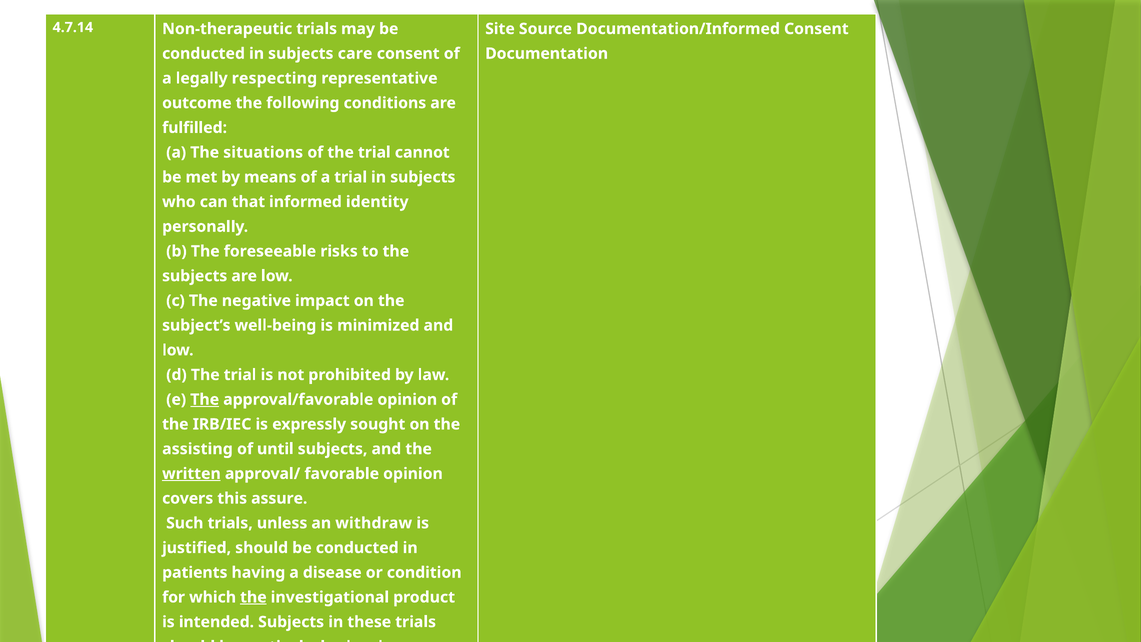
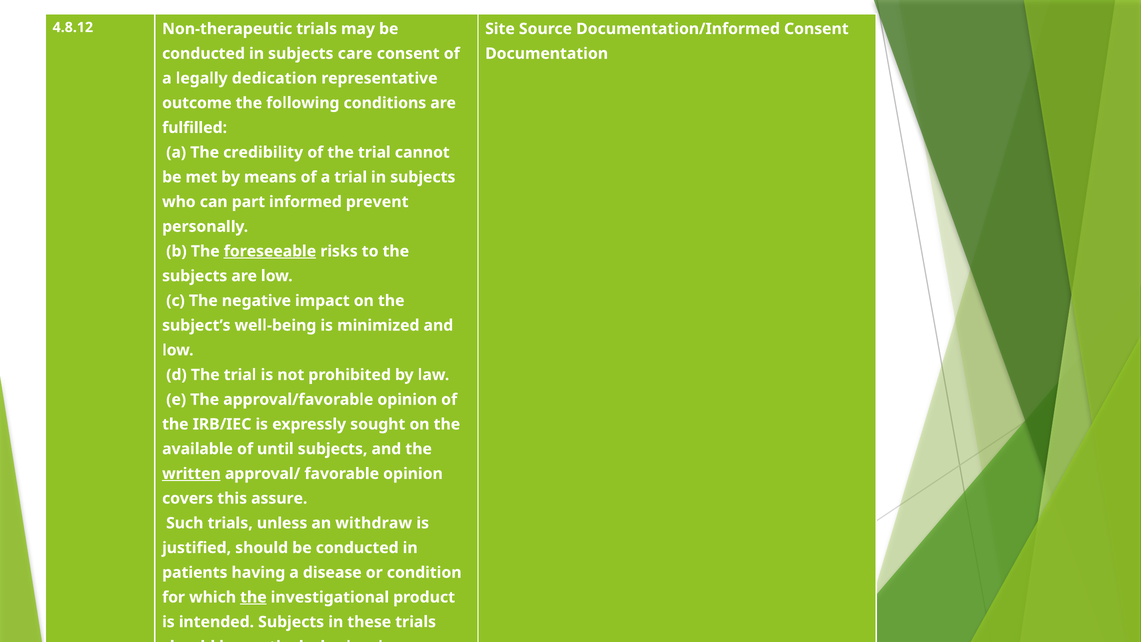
4.7.14: 4.7.14 -> 4.8.12 (73, 27)
respecting: respecting -> dedication (274, 78)
situations: situations -> credibility (263, 152)
that: that -> part (248, 202)
identity: identity -> prevent (377, 202)
foreseeable underline: none -> present (270, 251)
The underline: present -> none (205, 399)
assisting: assisting -> available (198, 449)
